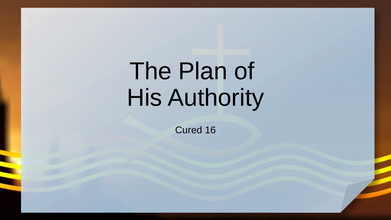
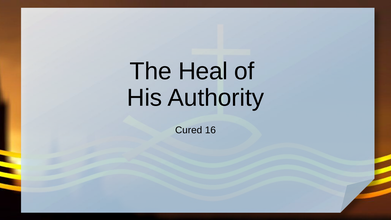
Plan: Plan -> Heal (203, 71)
